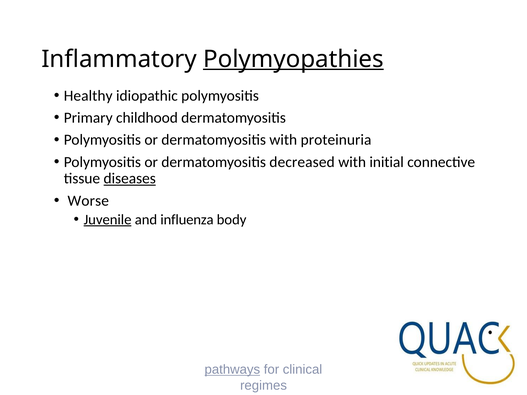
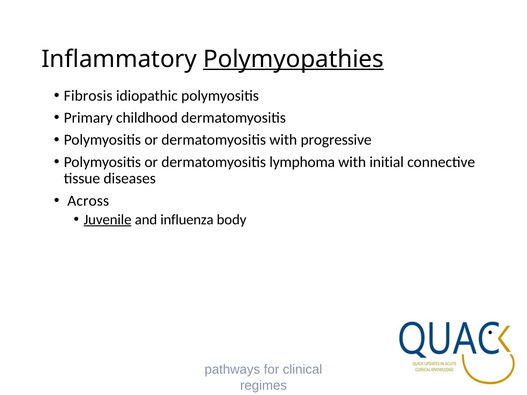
Healthy: Healthy -> Fibrosis (88, 96)
proteinuria: proteinuria -> progressive (336, 140)
decreased: decreased -> lymphoma (302, 162)
diseases underline: present -> none (130, 179)
Worse: Worse -> Across (88, 201)
pathways underline: present -> none (232, 370)
